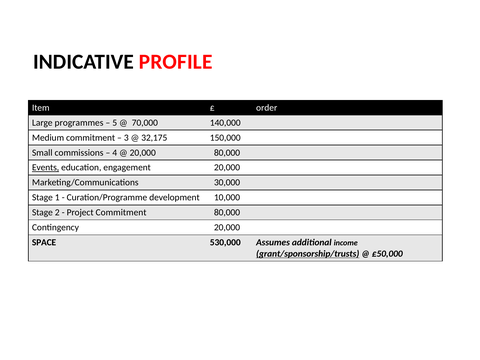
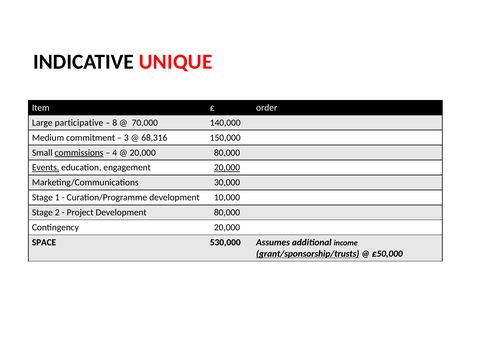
PROFILE: PROFILE -> UNIQUE (176, 62)
programmes: programmes -> participative (79, 123)
5: 5 -> 8 (115, 123)
32,175: 32,175 -> 68,316 (154, 138)
commissions underline: none -> present (79, 153)
20,000 underline: none -> present (227, 168)
Project Commitment: Commitment -> Development (121, 212)
